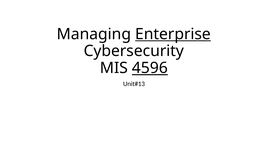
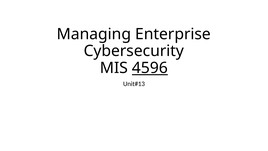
Enterprise underline: present -> none (173, 34)
